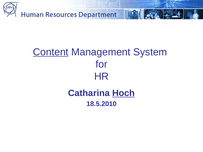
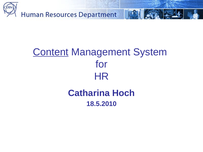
Hoch underline: present -> none (123, 93)
